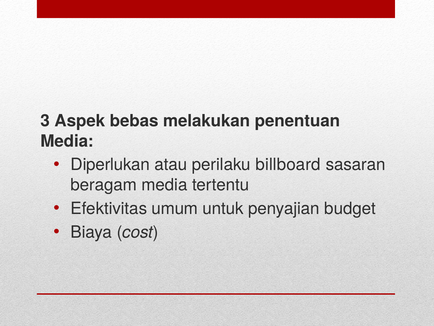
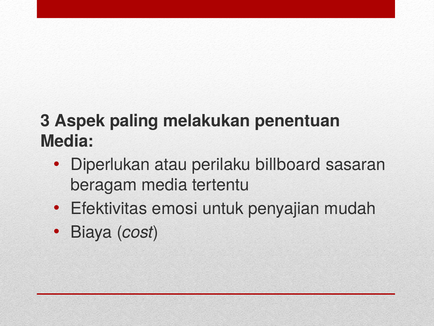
bebas: bebas -> paling (134, 121)
umum: umum -> emosi (175, 208)
budget: budget -> mudah (350, 208)
